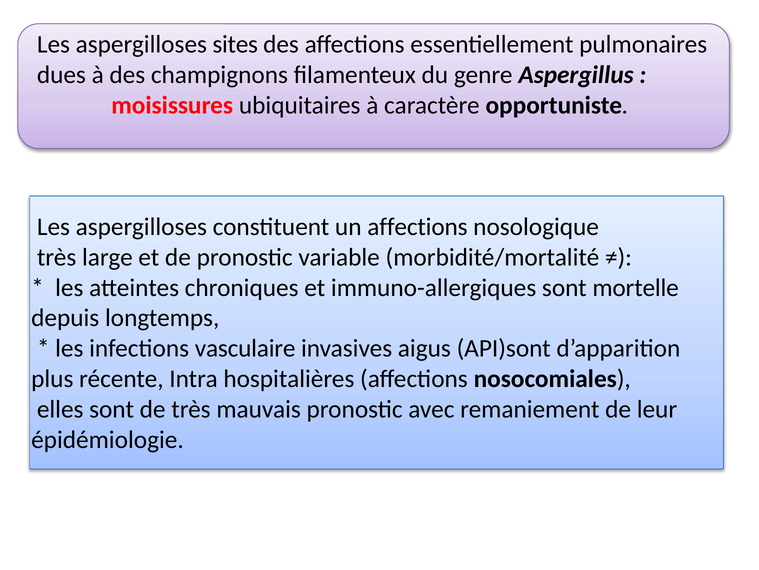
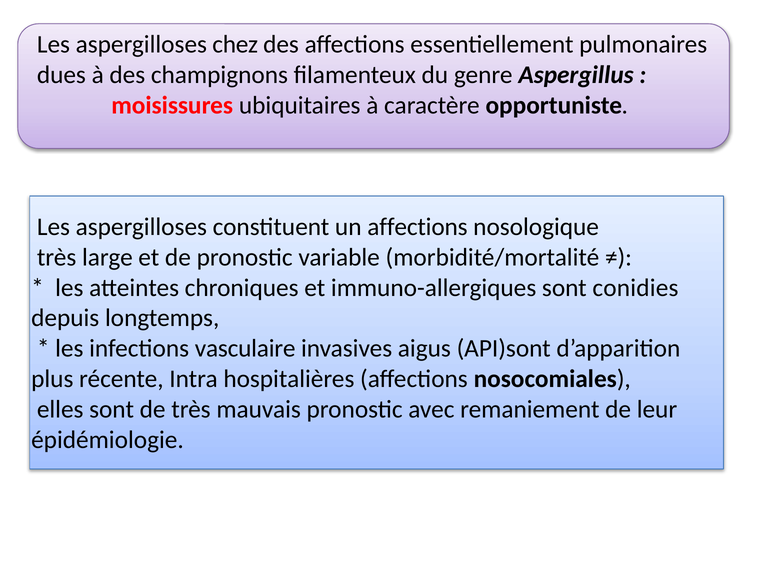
sites: sites -> chez (235, 44)
mortelle: mortelle -> conidies (635, 287)
